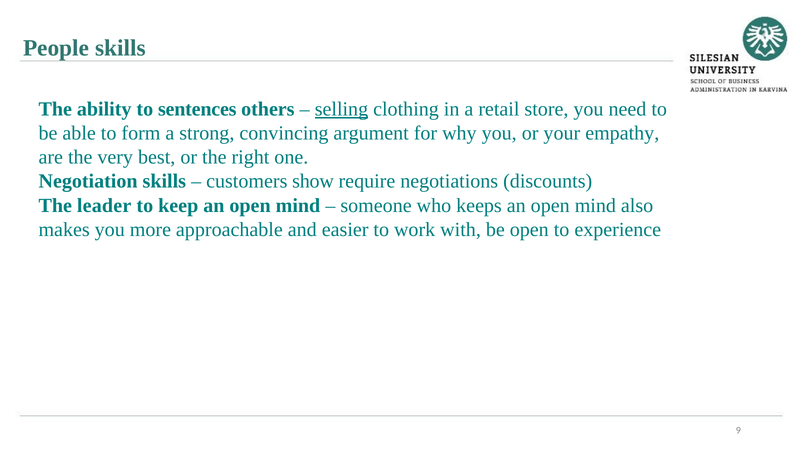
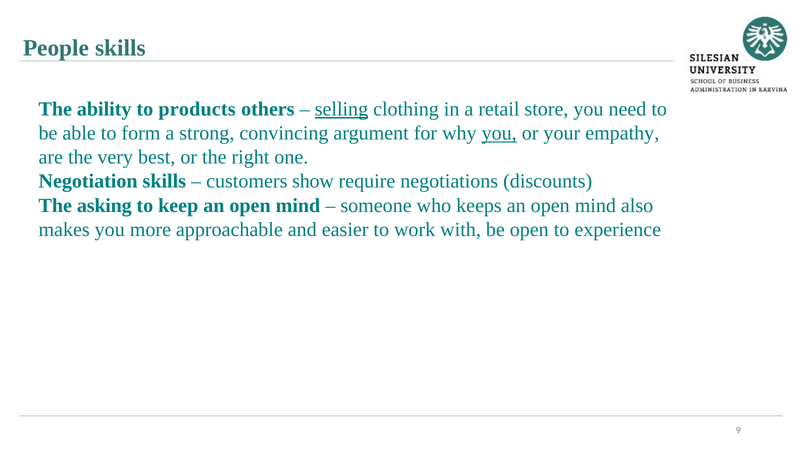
sentences: sentences -> products (197, 109)
you underline: none -> present (499, 133)
leader: leader -> asking (104, 205)
